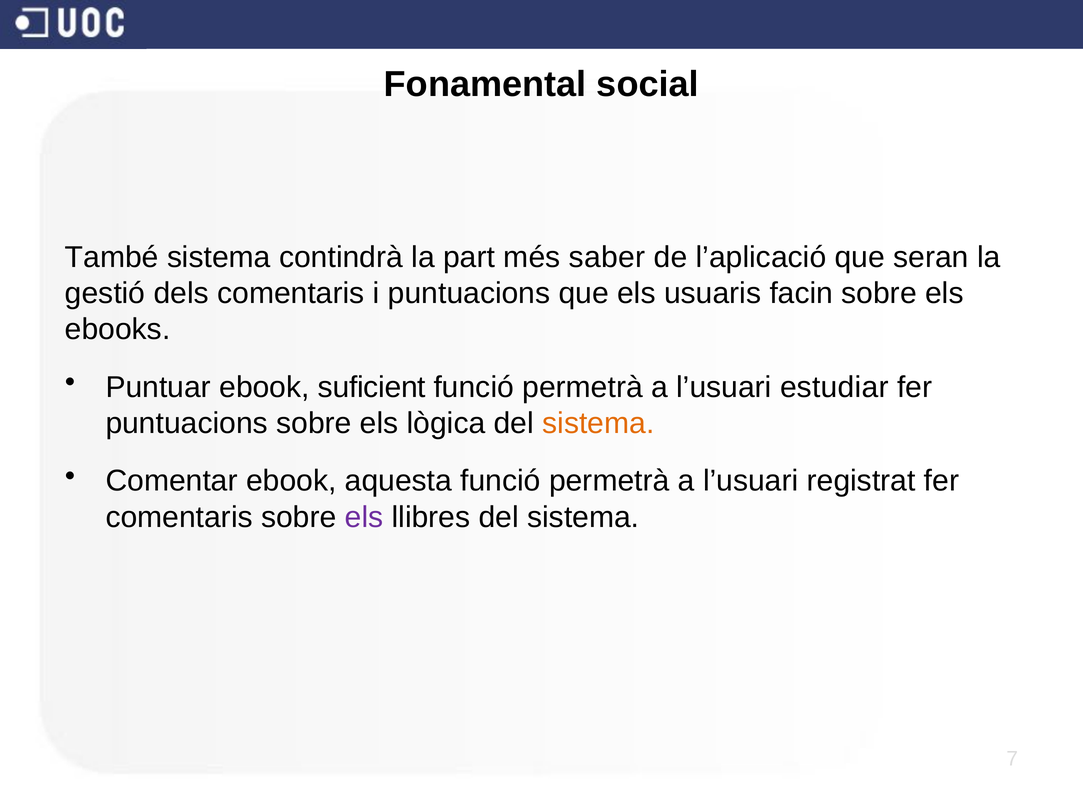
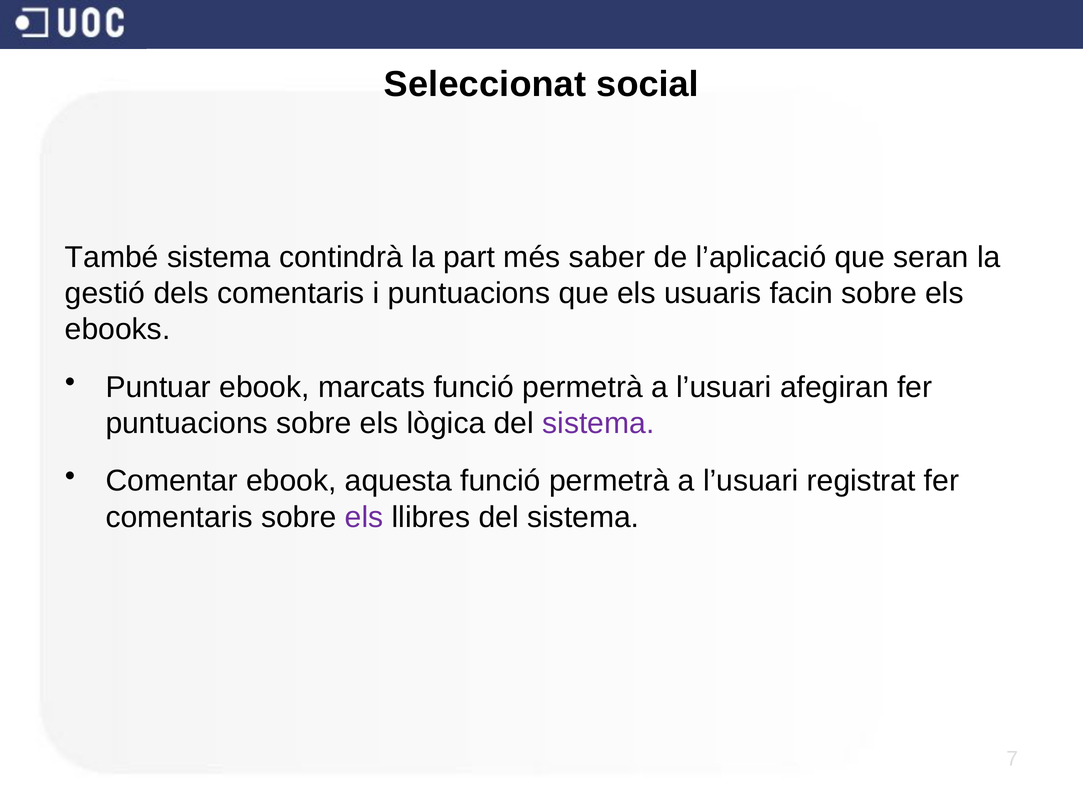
Fonamental: Fonamental -> Seleccionat (485, 84)
suficient: suficient -> marcats (372, 387)
estudiar: estudiar -> afegiran (834, 387)
sistema colour: orange -> purple (598, 423)
